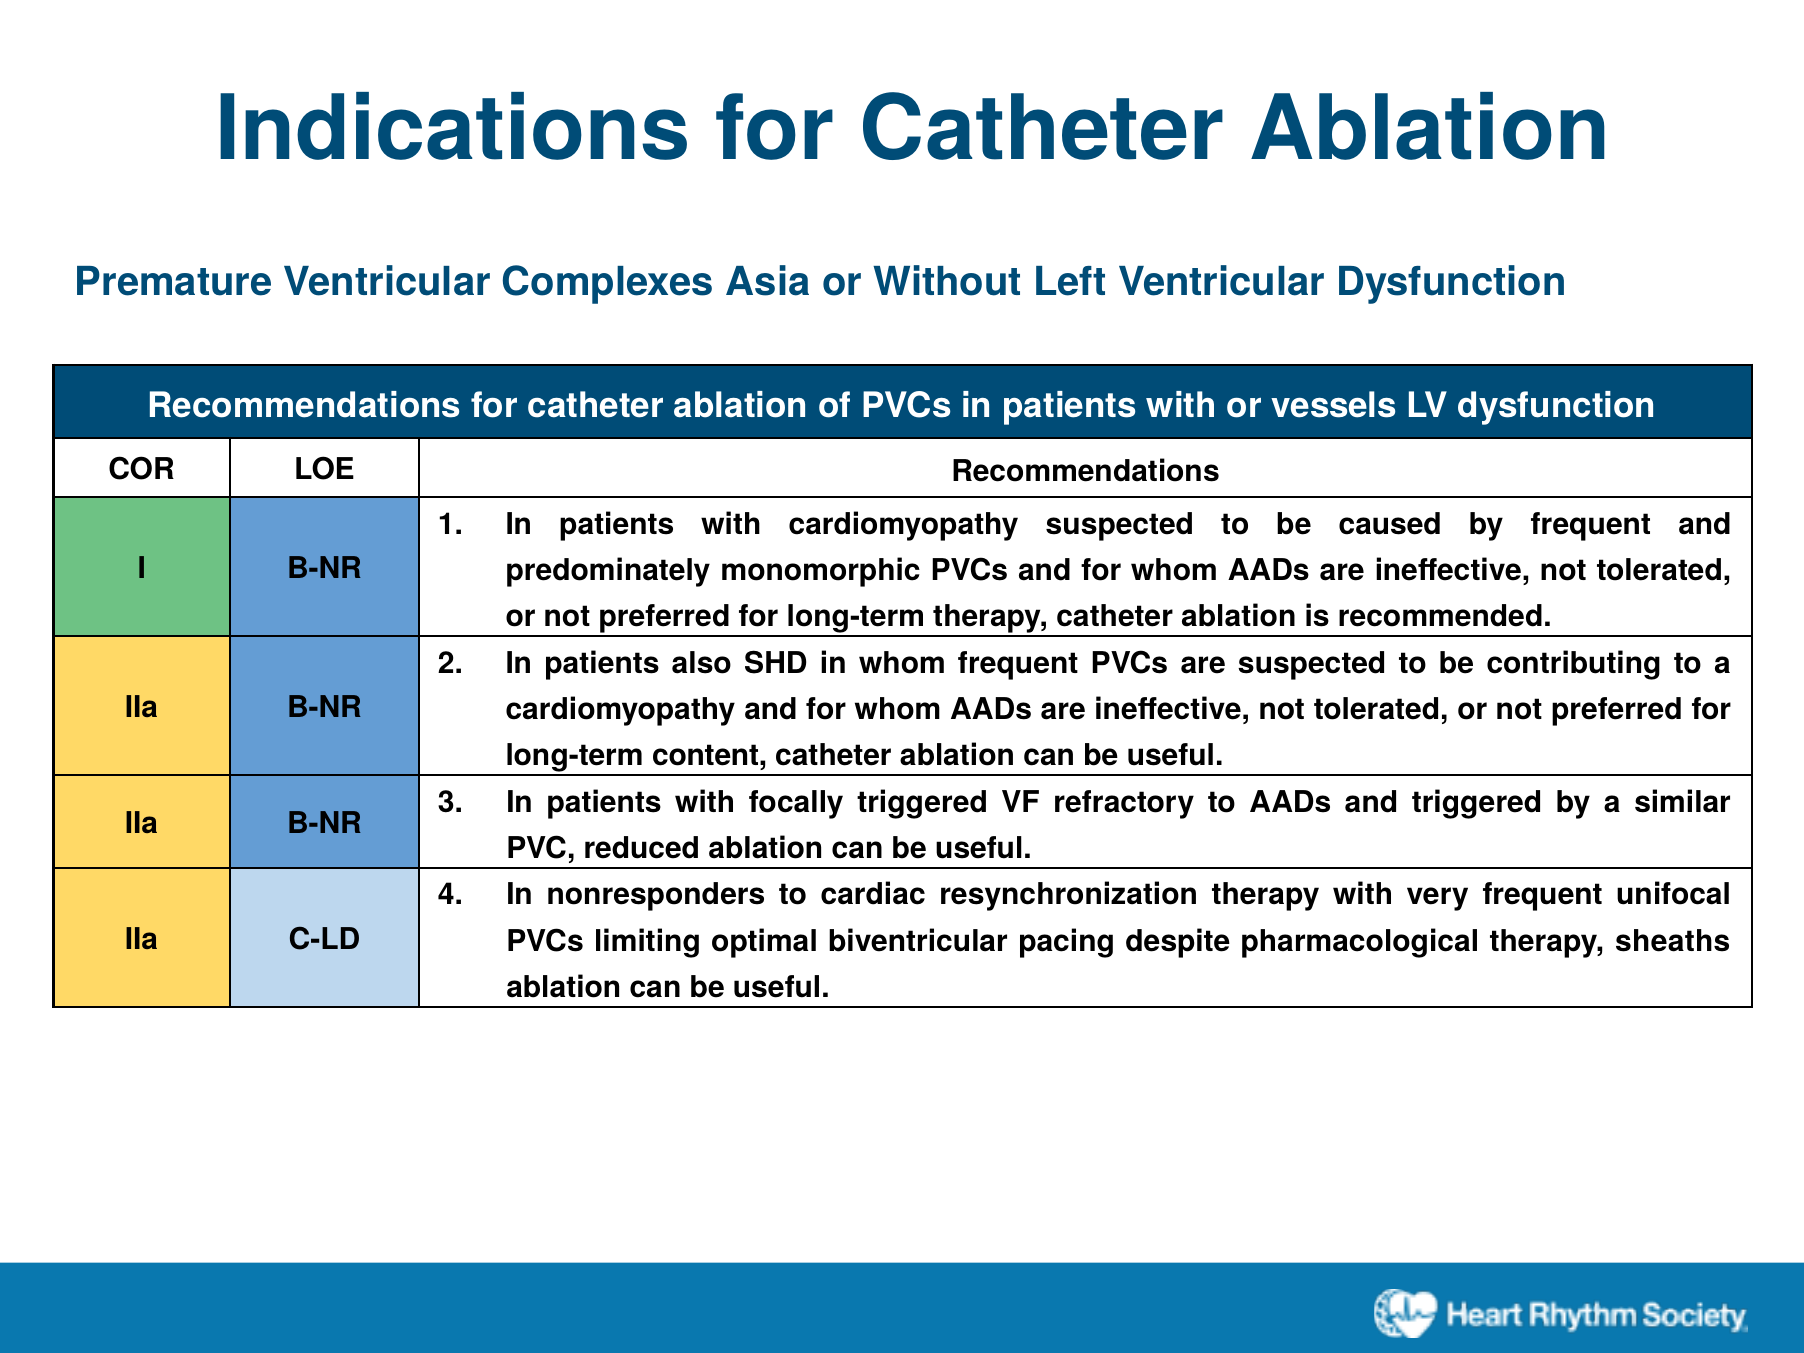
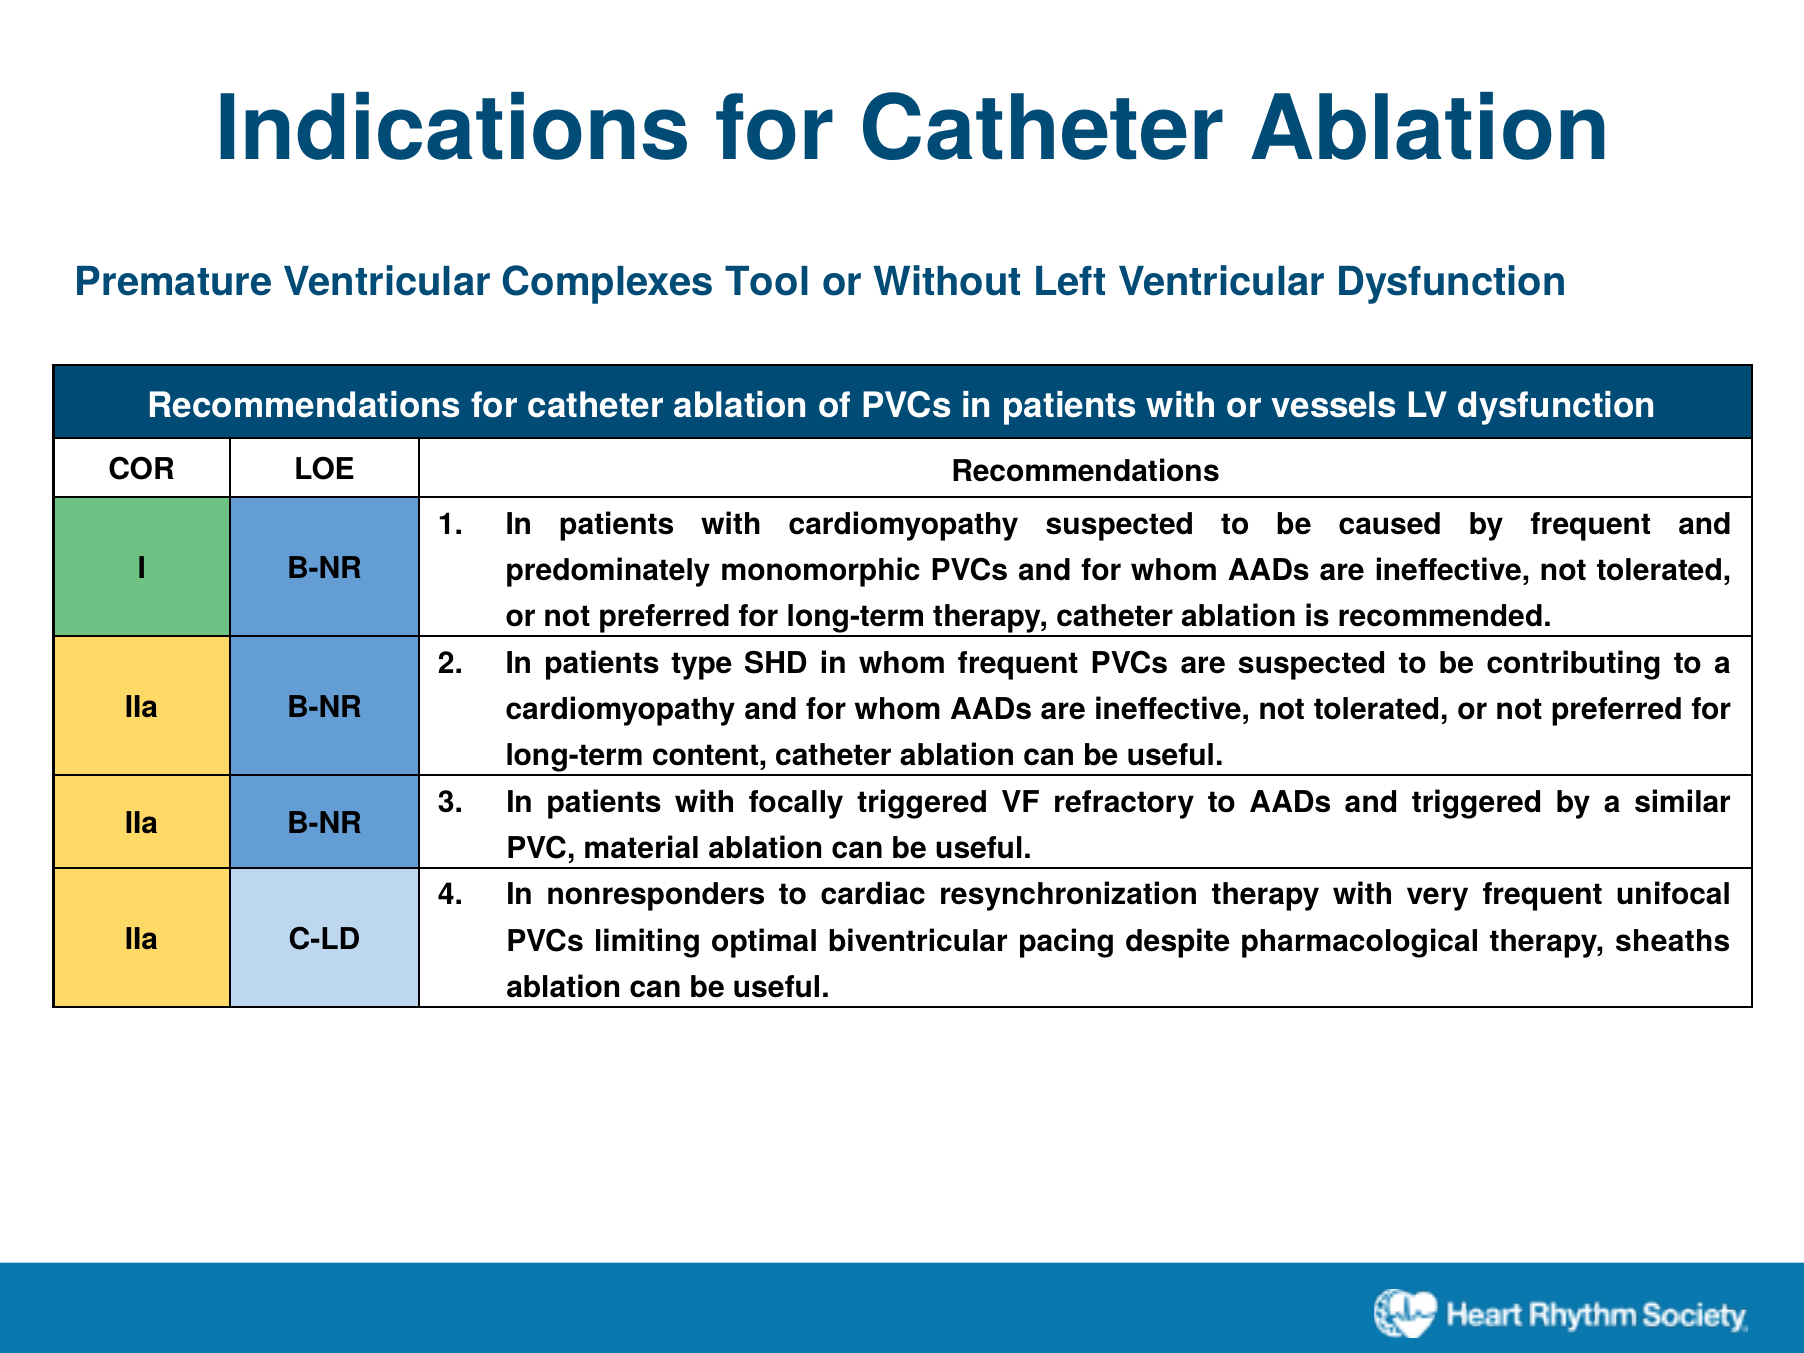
Asia: Asia -> Tool (768, 282)
also: also -> type (702, 663)
reduced: reduced -> material (642, 849)
